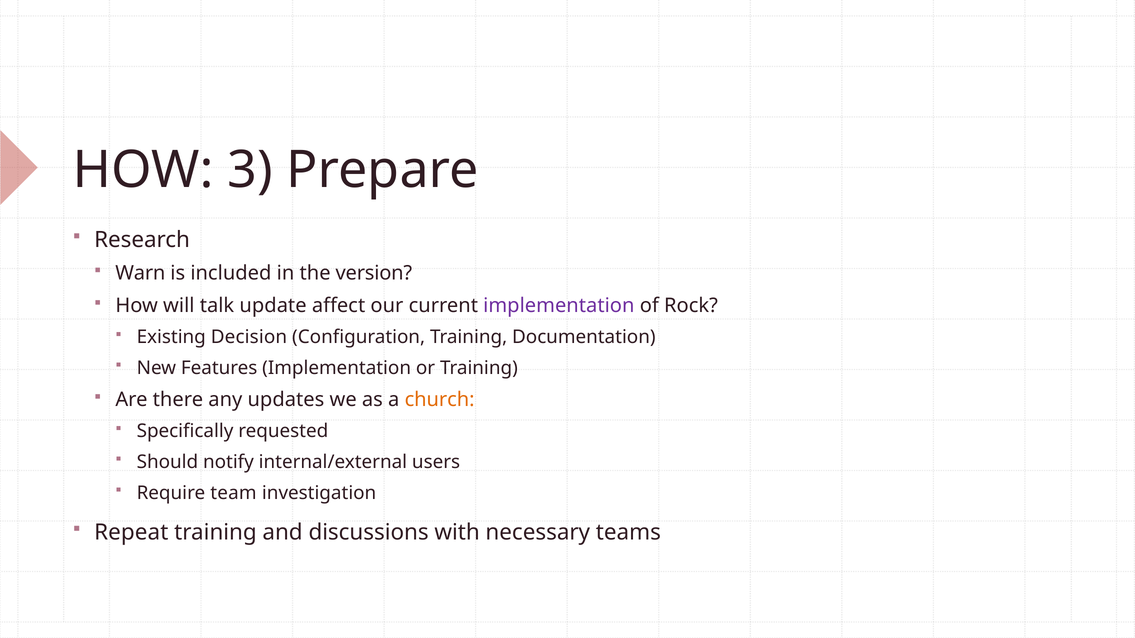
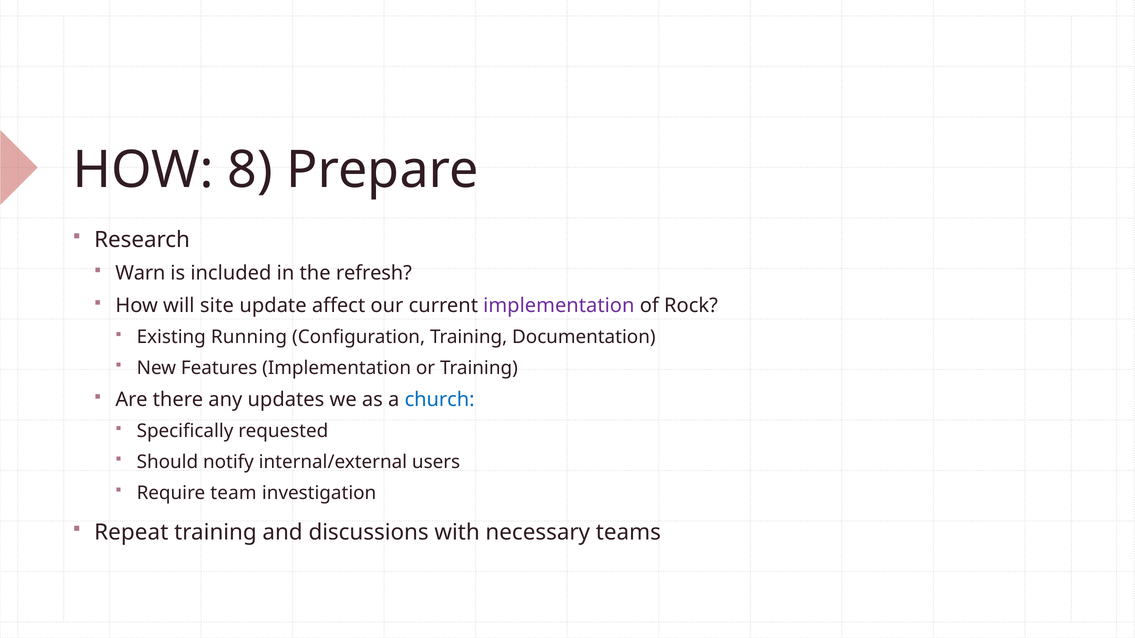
3: 3 -> 8 (250, 170)
version: version -> refresh (374, 274)
talk: talk -> site (217, 306)
Decision: Decision -> Running (249, 337)
church colour: orange -> blue (440, 400)
